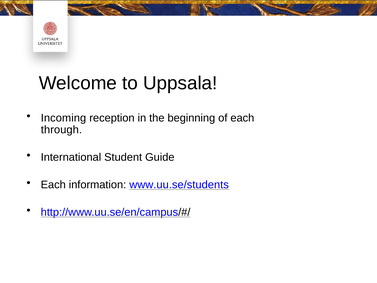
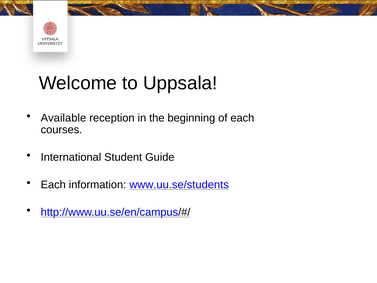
Incoming: Incoming -> Available (63, 118)
through: through -> courses (61, 130)
